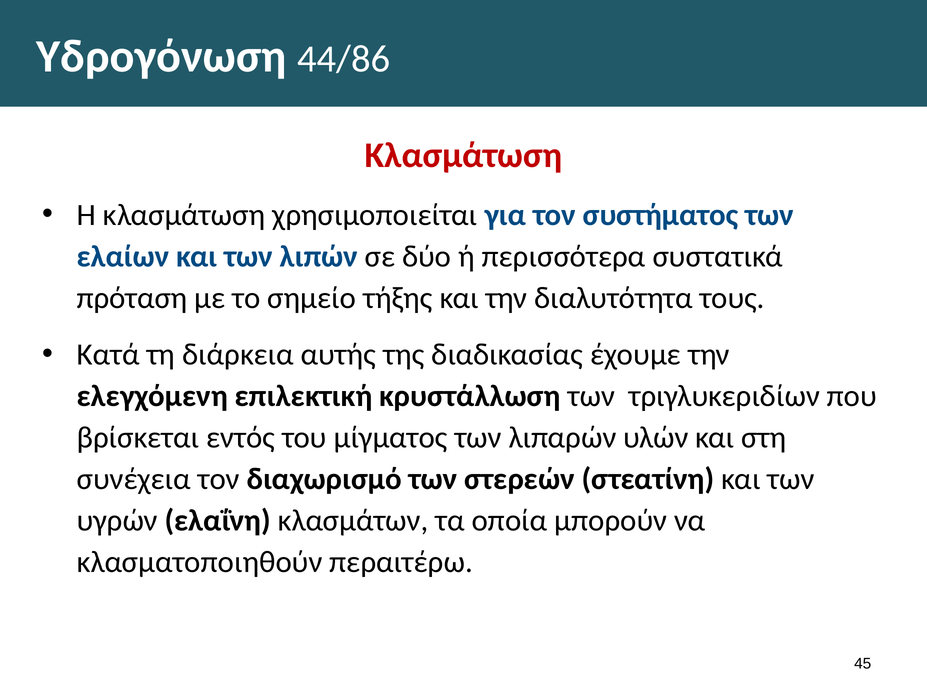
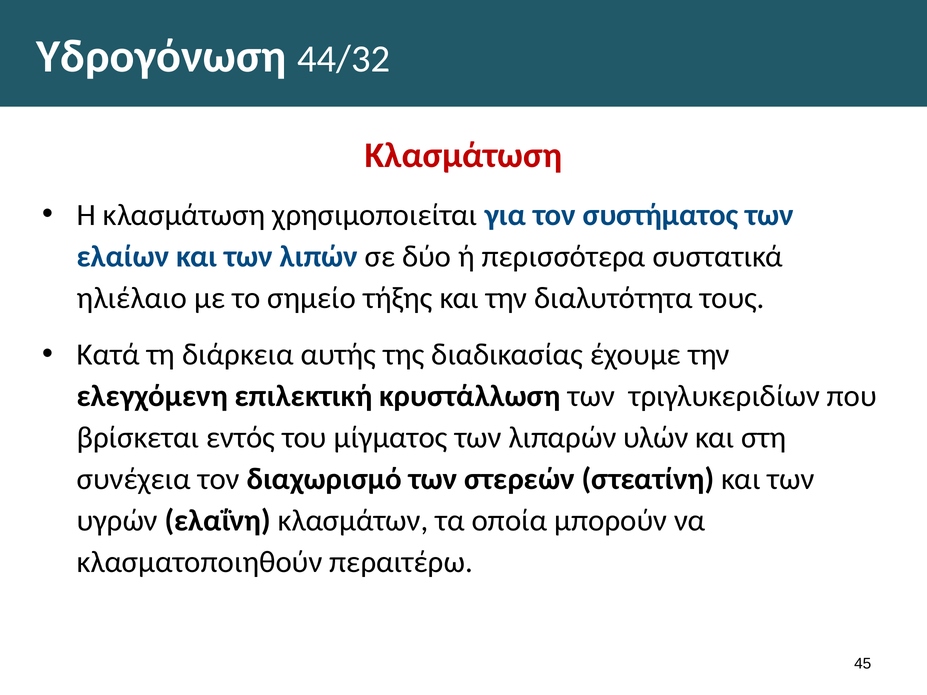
44/86: 44/86 -> 44/32 (344, 59)
πρόταση: πρόταση -> ηλιέλαιο (132, 298)
